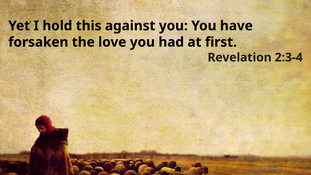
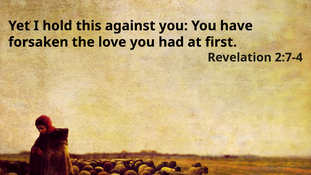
2:3-4: 2:3-4 -> 2:7-4 (289, 57)
